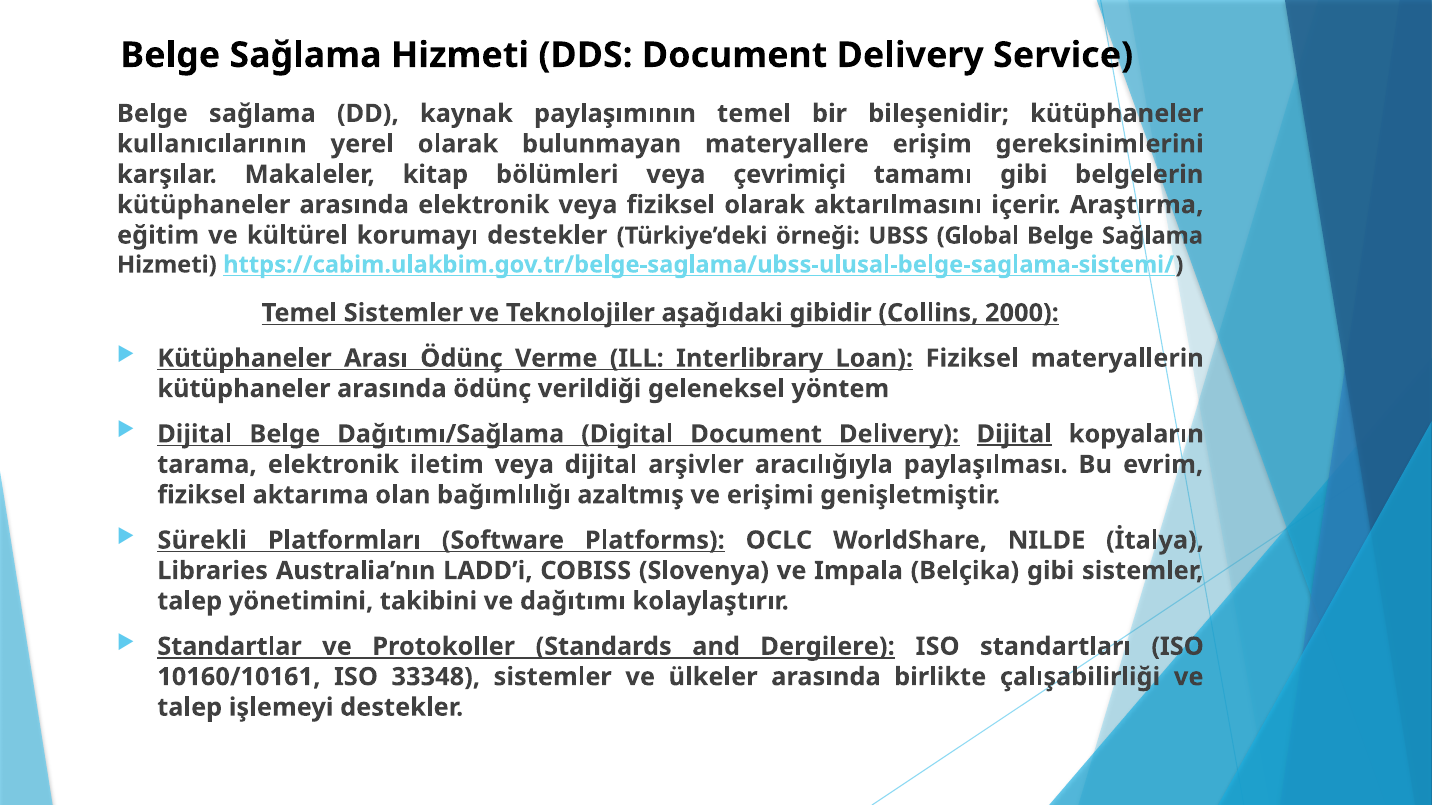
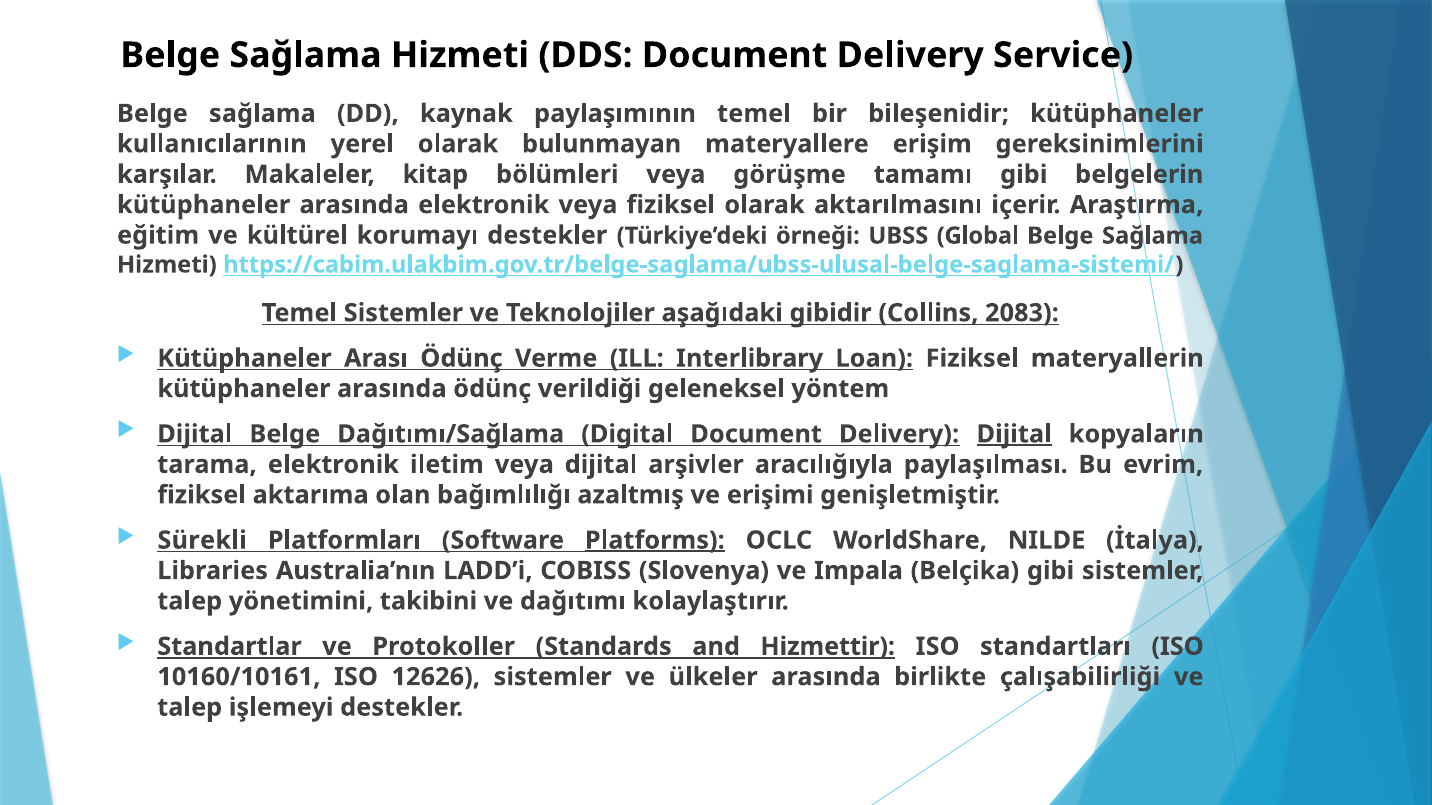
çevrimiçi: çevrimiçi -> görüşme (790, 175)
2000: 2000 -> 2083 (1022, 313)
Platforms underline: none -> present (655, 541)
Dergilere: Dergilere -> Hizmettir (828, 647)
33348: 33348 -> 12626 (436, 677)
